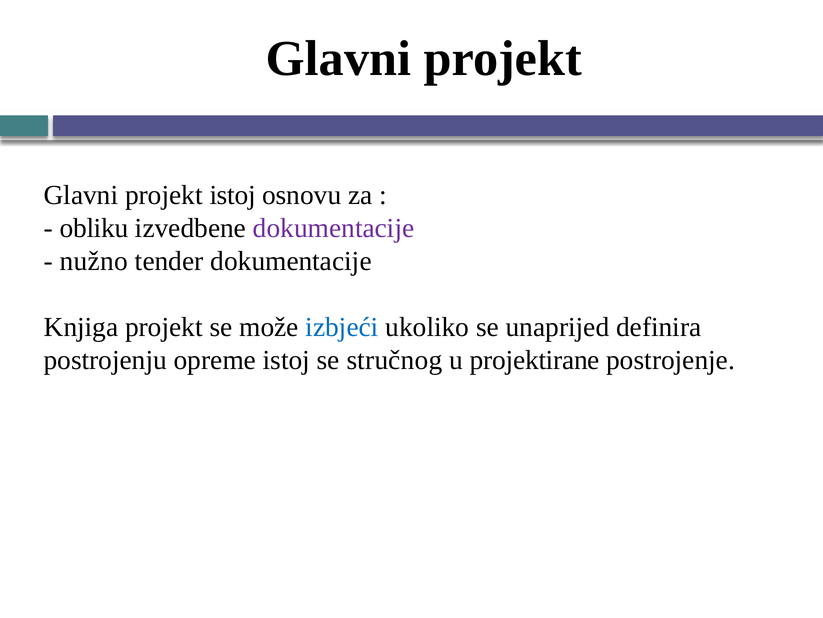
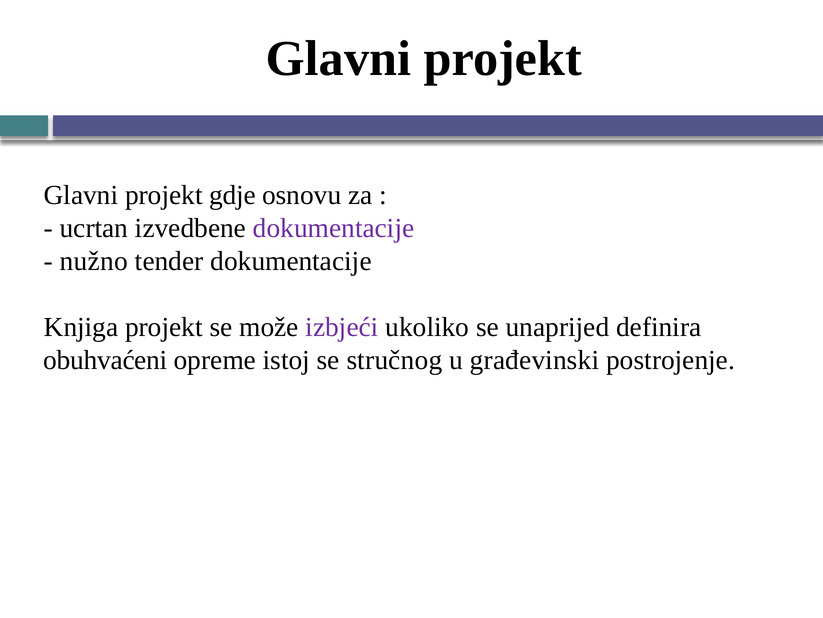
projekt istoj: istoj -> gdje (233, 195)
obliku: obliku -> ucrtan (94, 228)
izbjeći colour: blue -> purple (342, 327)
postrojenju: postrojenju -> obuhvaćeni (105, 360)
projektirane: projektirane -> građevinski (535, 360)
